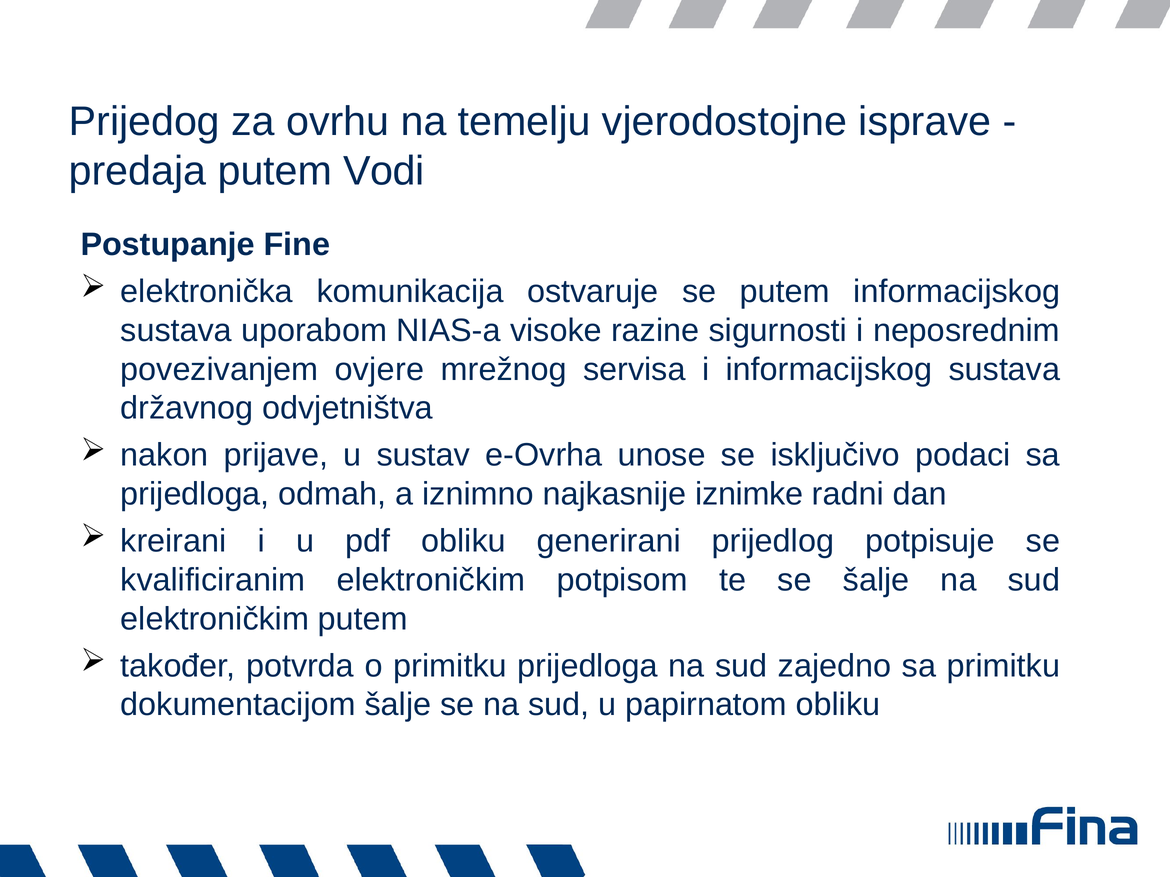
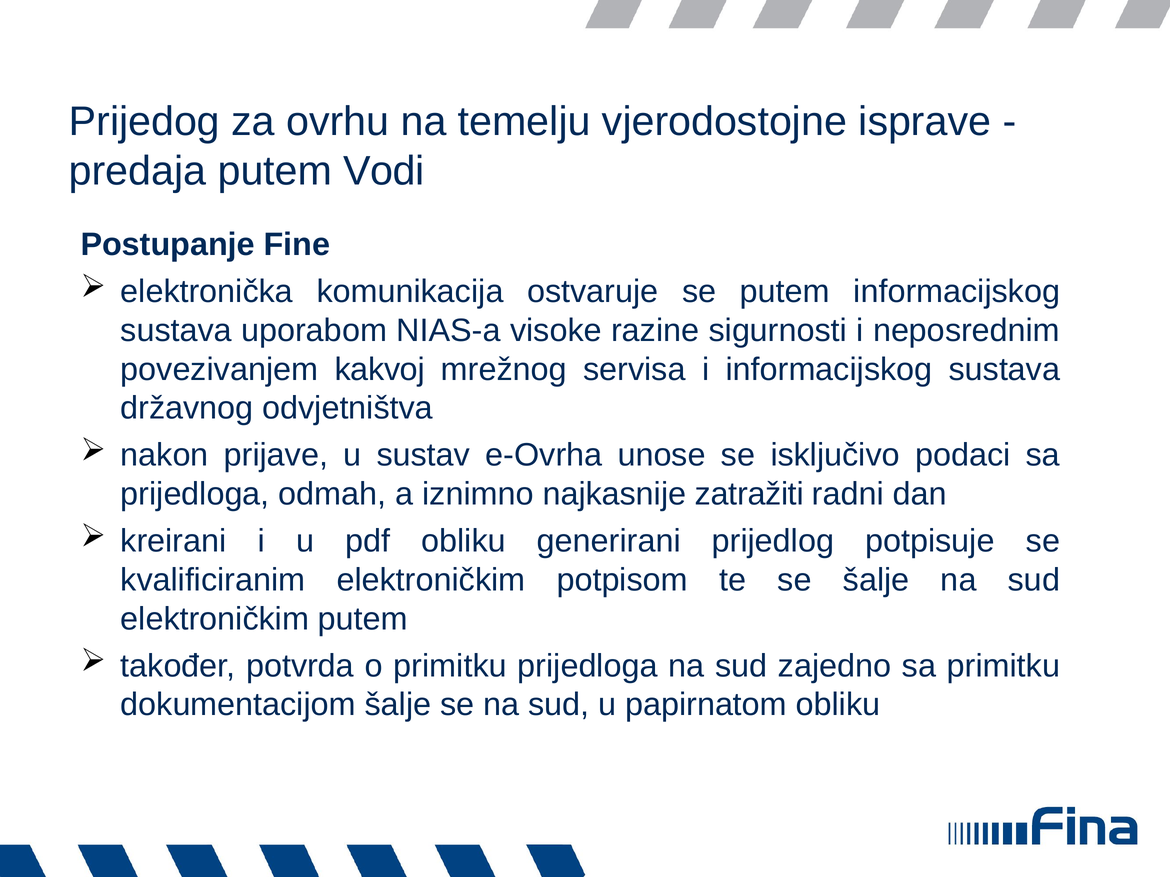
ovjere: ovjere -> kakvoj (380, 370)
iznimke: iznimke -> zatražiti (749, 494)
